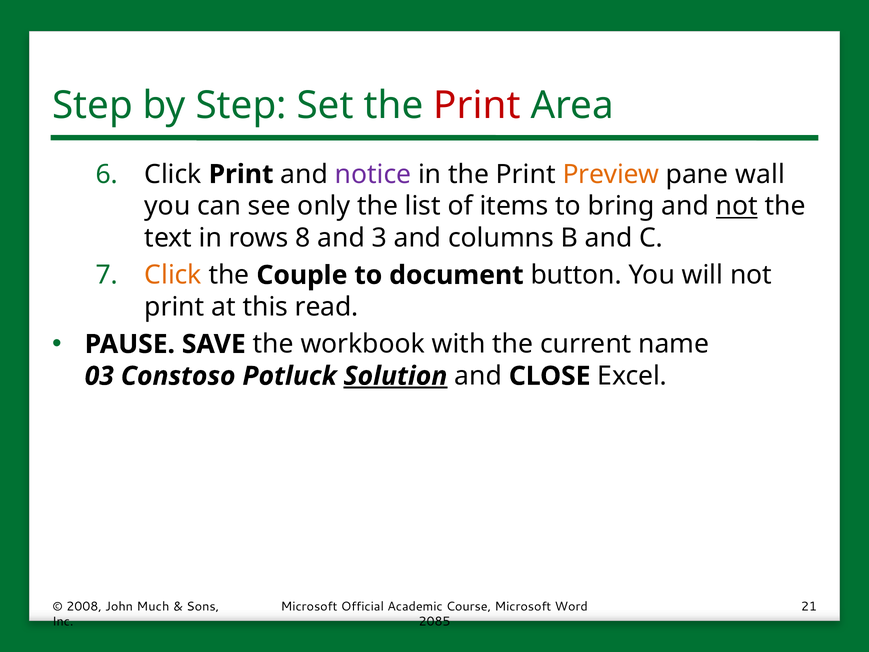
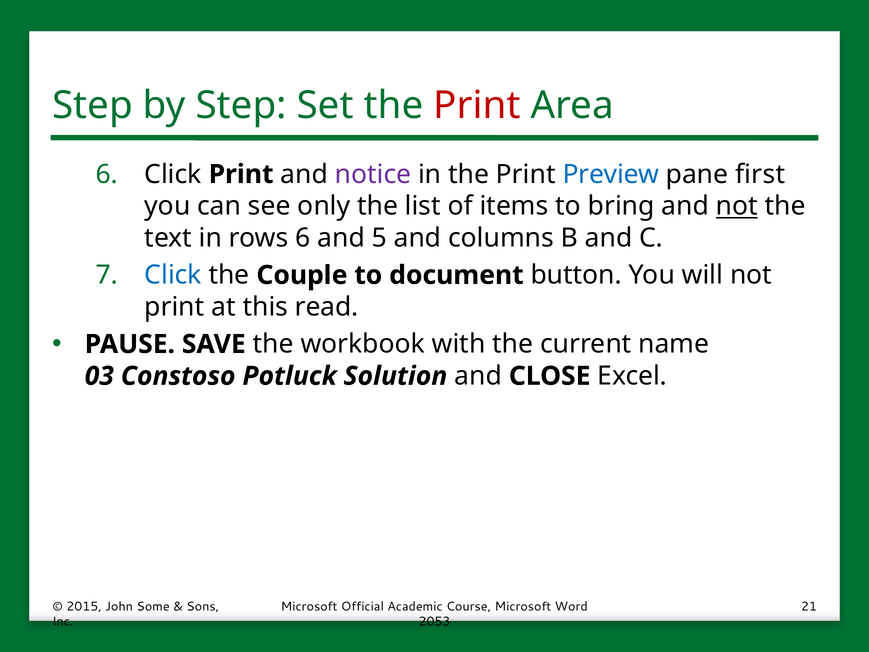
Preview colour: orange -> blue (611, 174)
wall: wall -> first (760, 174)
rows 8: 8 -> 6 (303, 238)
3: 3 -> 5 (379, 238)
Click colour: orange -> blue (173, 275)
Solution underline: present -> none (395, 376)
2008: 2008 -> 2015 (84, 606)
Much: Much -> Some (153, 606)
2085: 2085 -> 2053 (435, 622)
